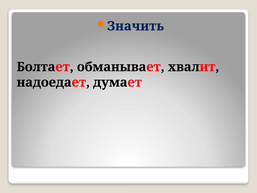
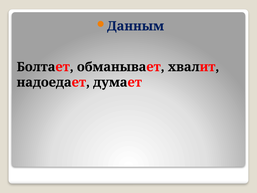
Значить: Значить -> Данным (136, 26)
